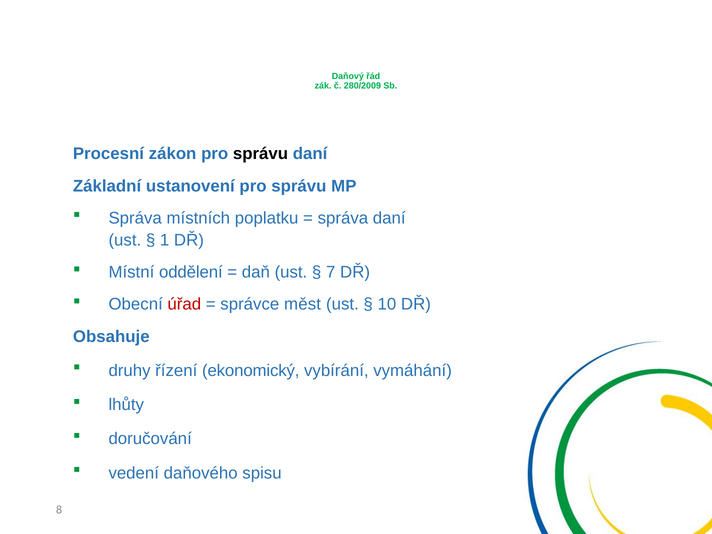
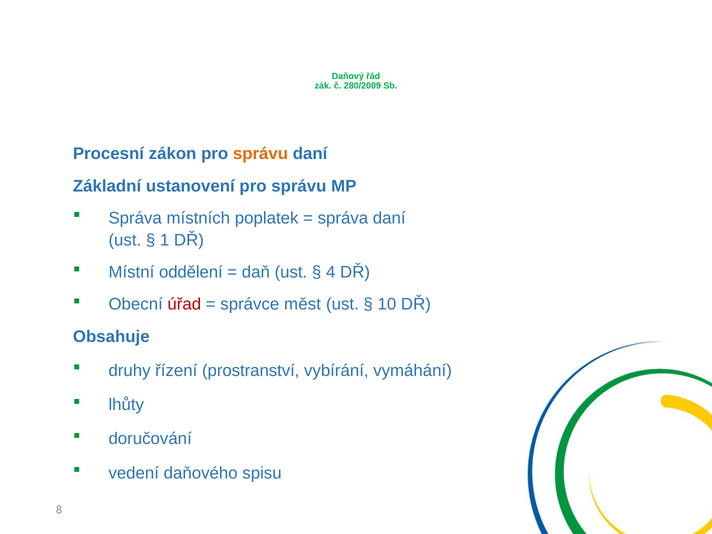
správu colour: black -> orange (261, 154)
poplatku: poplatku -> poplatek (267, 218)
7: 7 -> 4 (331, 272)
ekonomický: ekonomický -> prostranství (251, 371)
